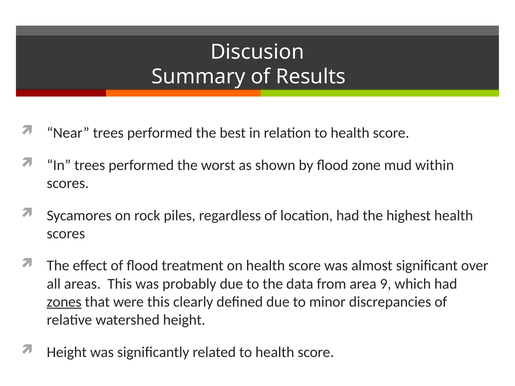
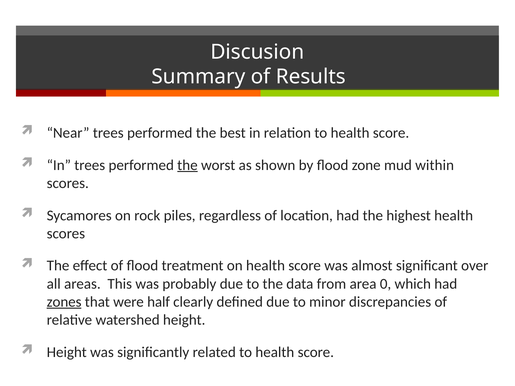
the underline: none -> present (187, 165)
9: 9 -> 0 (386, 284)
were this: this -> half (159, 302)
